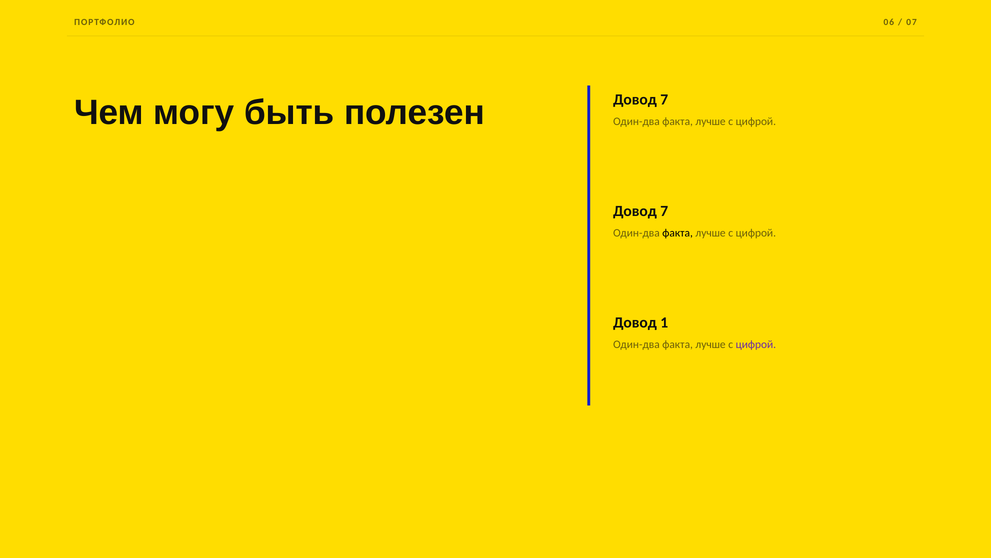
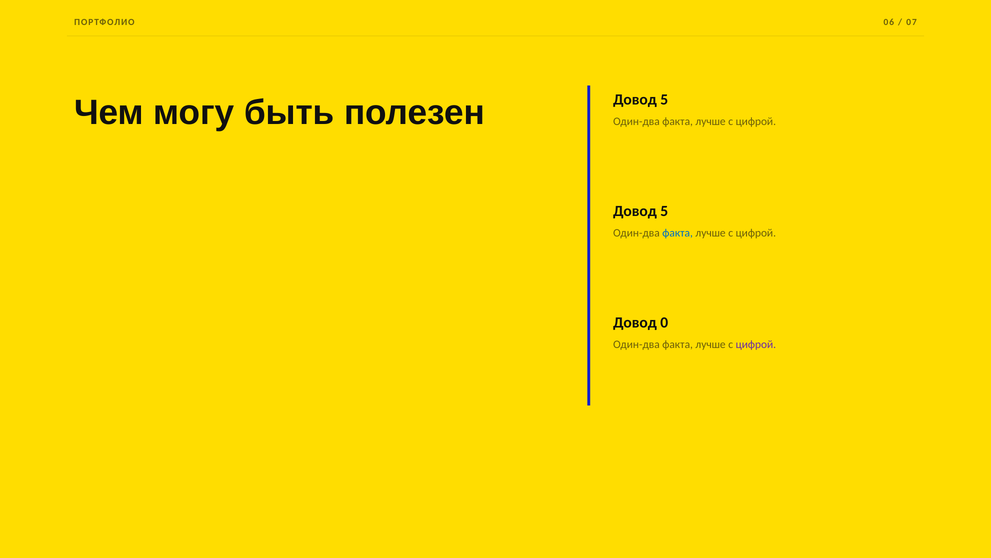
полезен Довод 7: 7 -> 5 (664, 99)
7: 7 -> 5 (664, 211)
факта colour: black -> blue (678, 233)
1: 1 -> 0 (664, 323)
